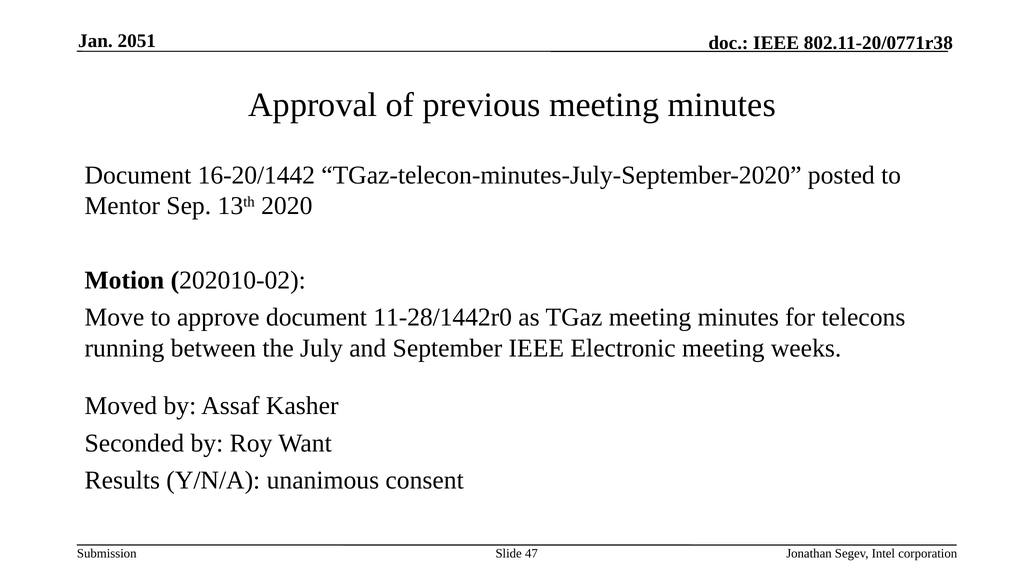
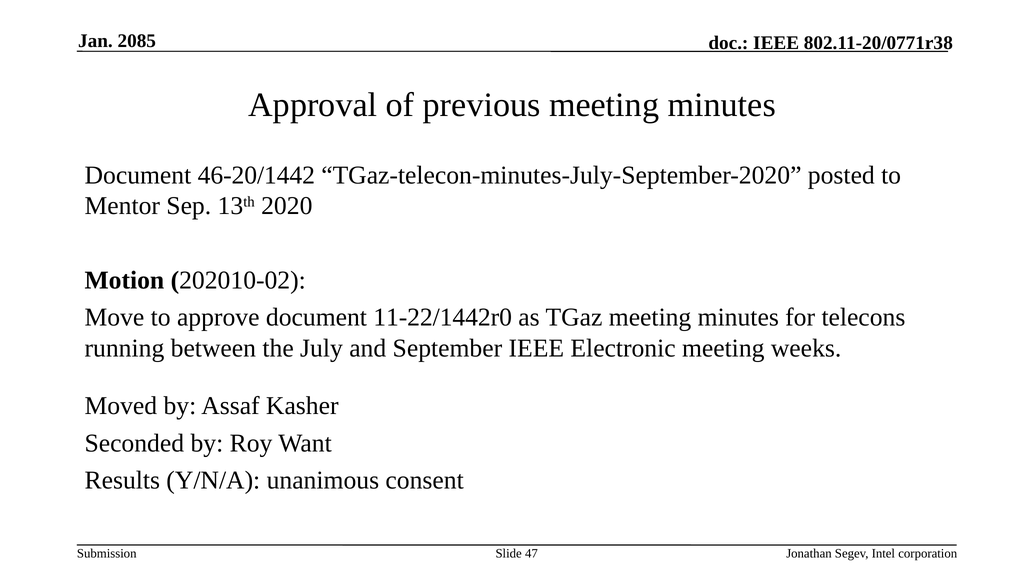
2051: 2051 -> 2085 (137, 41)
16-20/1442: 16-20/1442 -> 46-20/1442 (256, 175)
11-28/1442r0: 11-28/1442r0 -> 11-22/1442r0 (443, 317)
